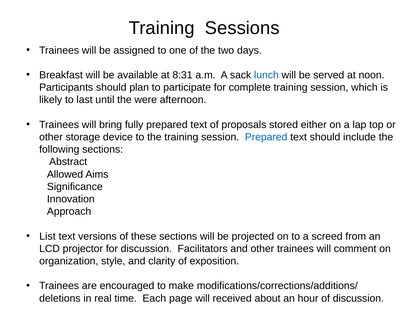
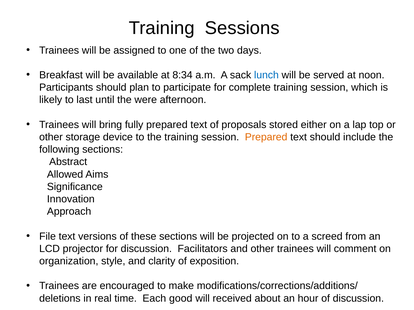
8:31: 8:31 -> 8:34 (183, 75)
Prepared colour: blue -> orange (266, 137)
List: List -> File (48, 237)
page: page -> good (181, 299)
